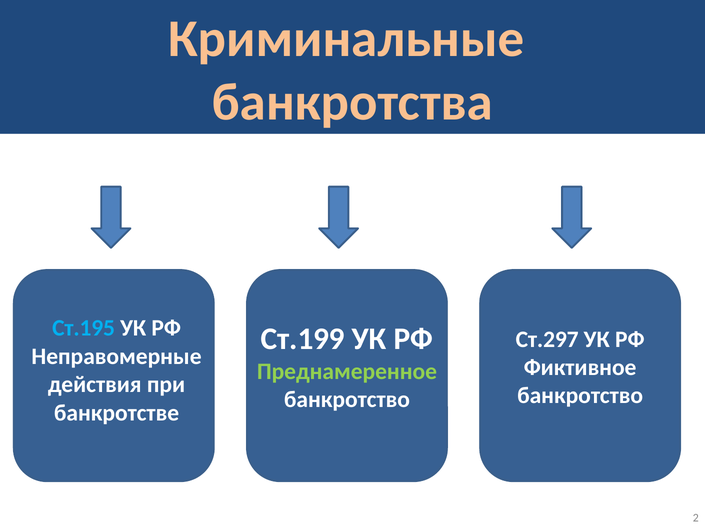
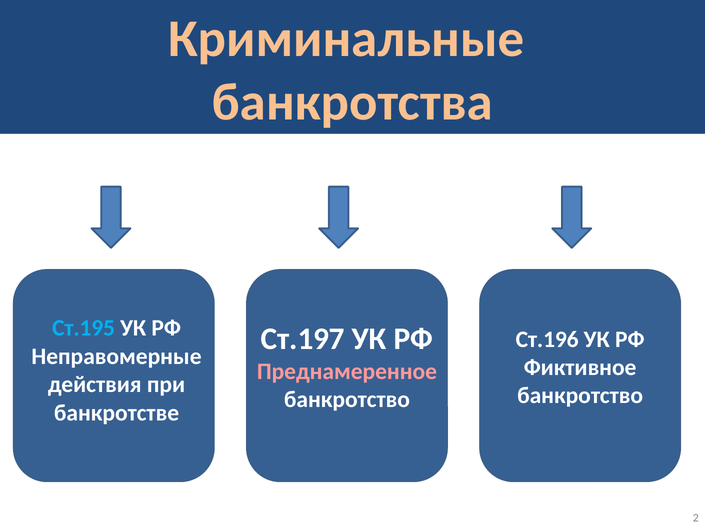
Ст.199: Ст.199 -> Ст.197 (303, 339)
Ст.297: Ст.297 -> Ст.196 (547, 339)
Преднамеренное colour: light green -> pink (347, 371)
